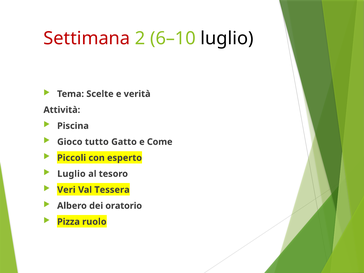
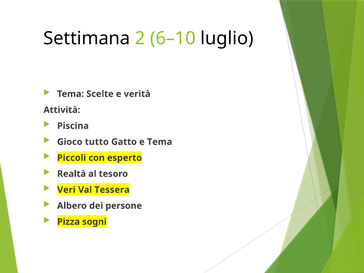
Settimana colour: red -> black (87, 38)
e Come: Come -> Tema (160, 142)
Luglio: Luglio -> Realtà (72, 174)
oratorio: oratorio -> persone (124, 206)
ruolo: ruolo -> sogni (94, 222)
